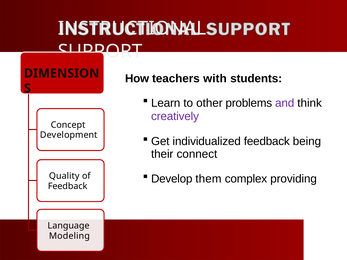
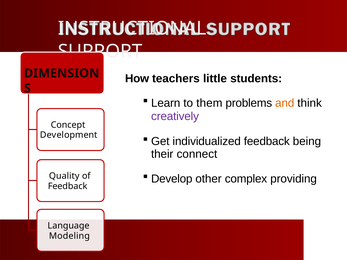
with: with -> little (215, 79)
other: other -> them (209, 103)
and colour: purple -> orange (285, 103)
them: them -> other (209, 179)
